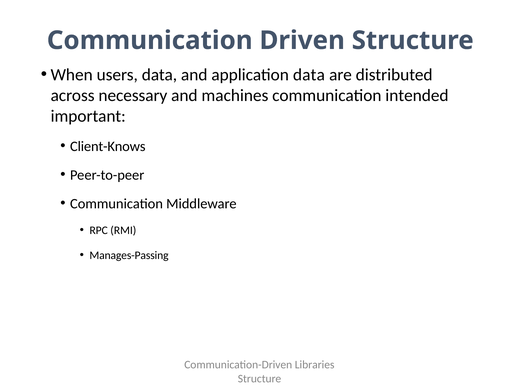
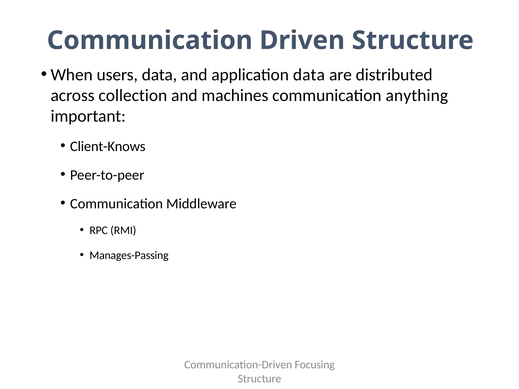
necessary: necessary -> collection (133, 95)
intended: intended -> anything (417, 95)
Libraries: Libraries -> Focusing (315, 365)
